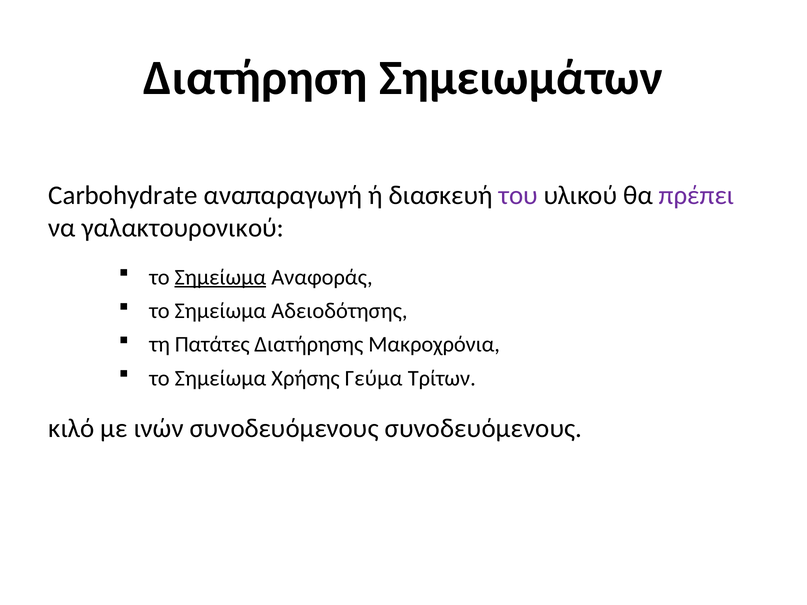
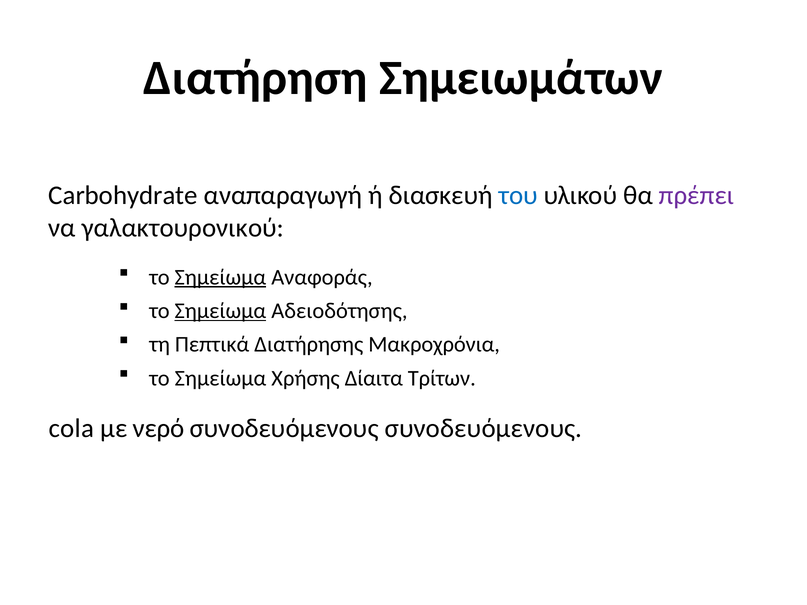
του colour: purple -> blue (518, 196)
Σημείωμα underline: none -> present (220, 311)
Πατάτες: Πατάτες -> Πεπτικά (212, 345)
Γεύμα: Γεύμα -> Δίαιτα (374, 378)
κιλό: κιλό -> cola (71, 428)
ινών: ινών -> νερό (159, 428)
